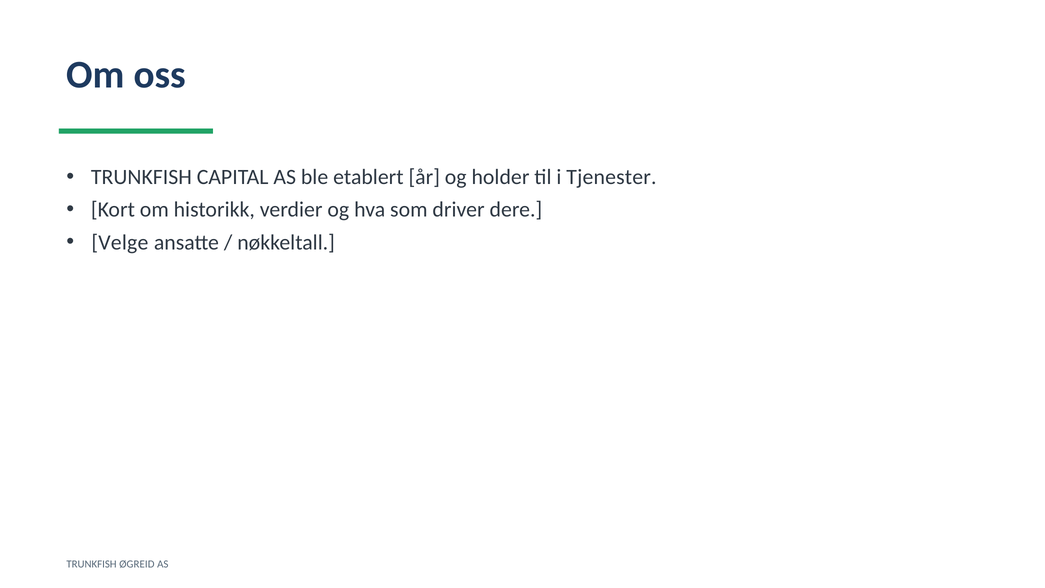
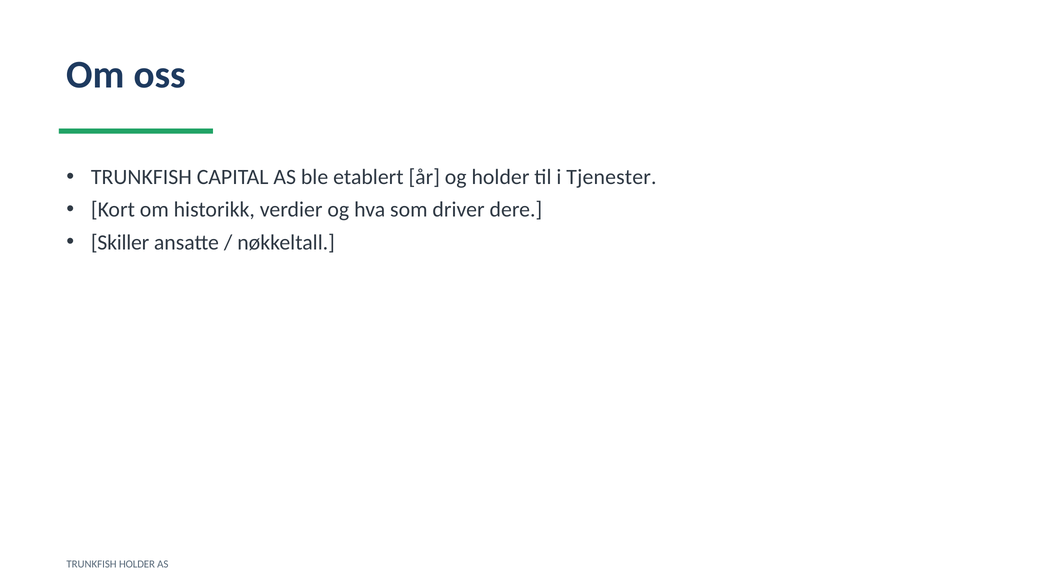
Velge: Velge -> Skiller (120, 242)
TRUNKFISH ØGREID: ØGREID -> HOLDER (137, 564)
